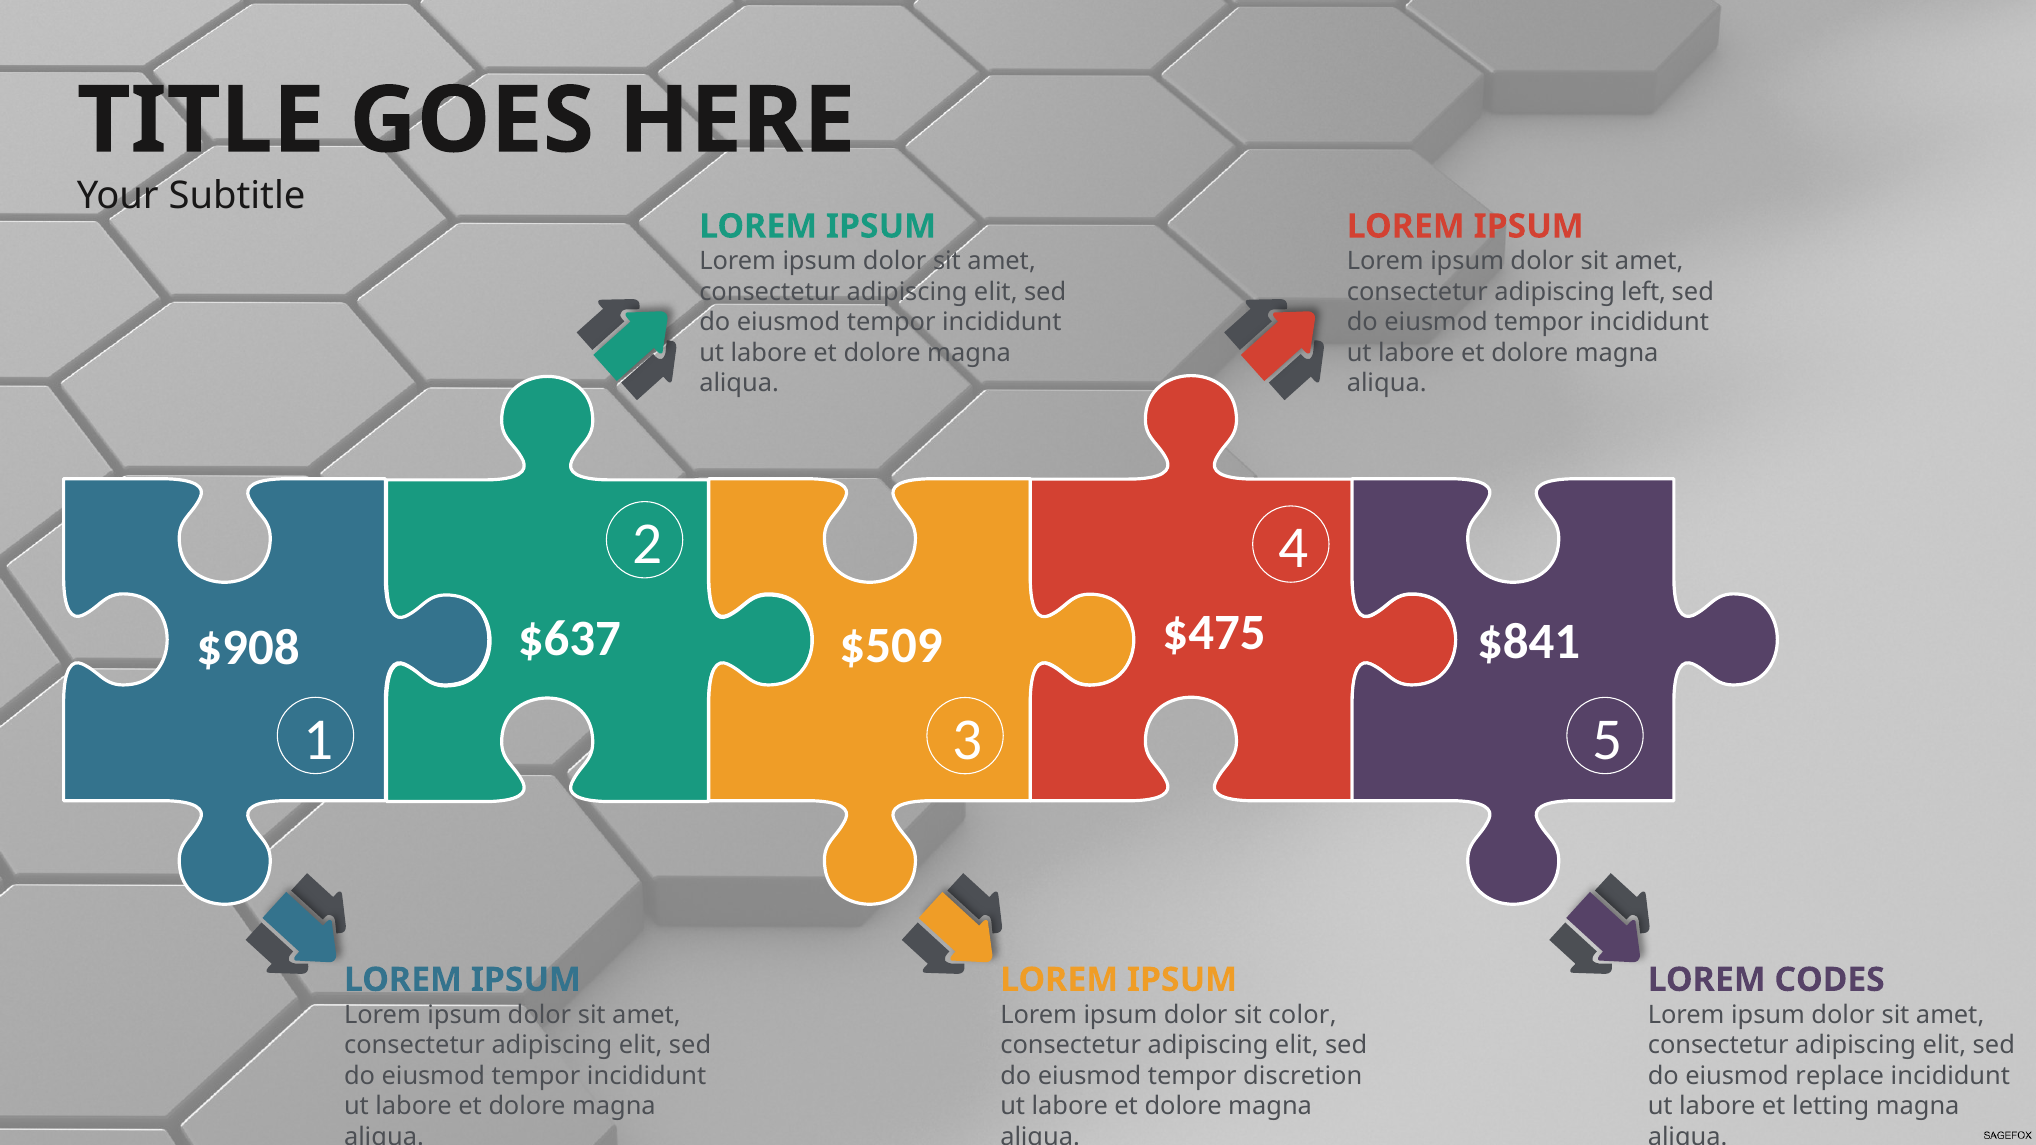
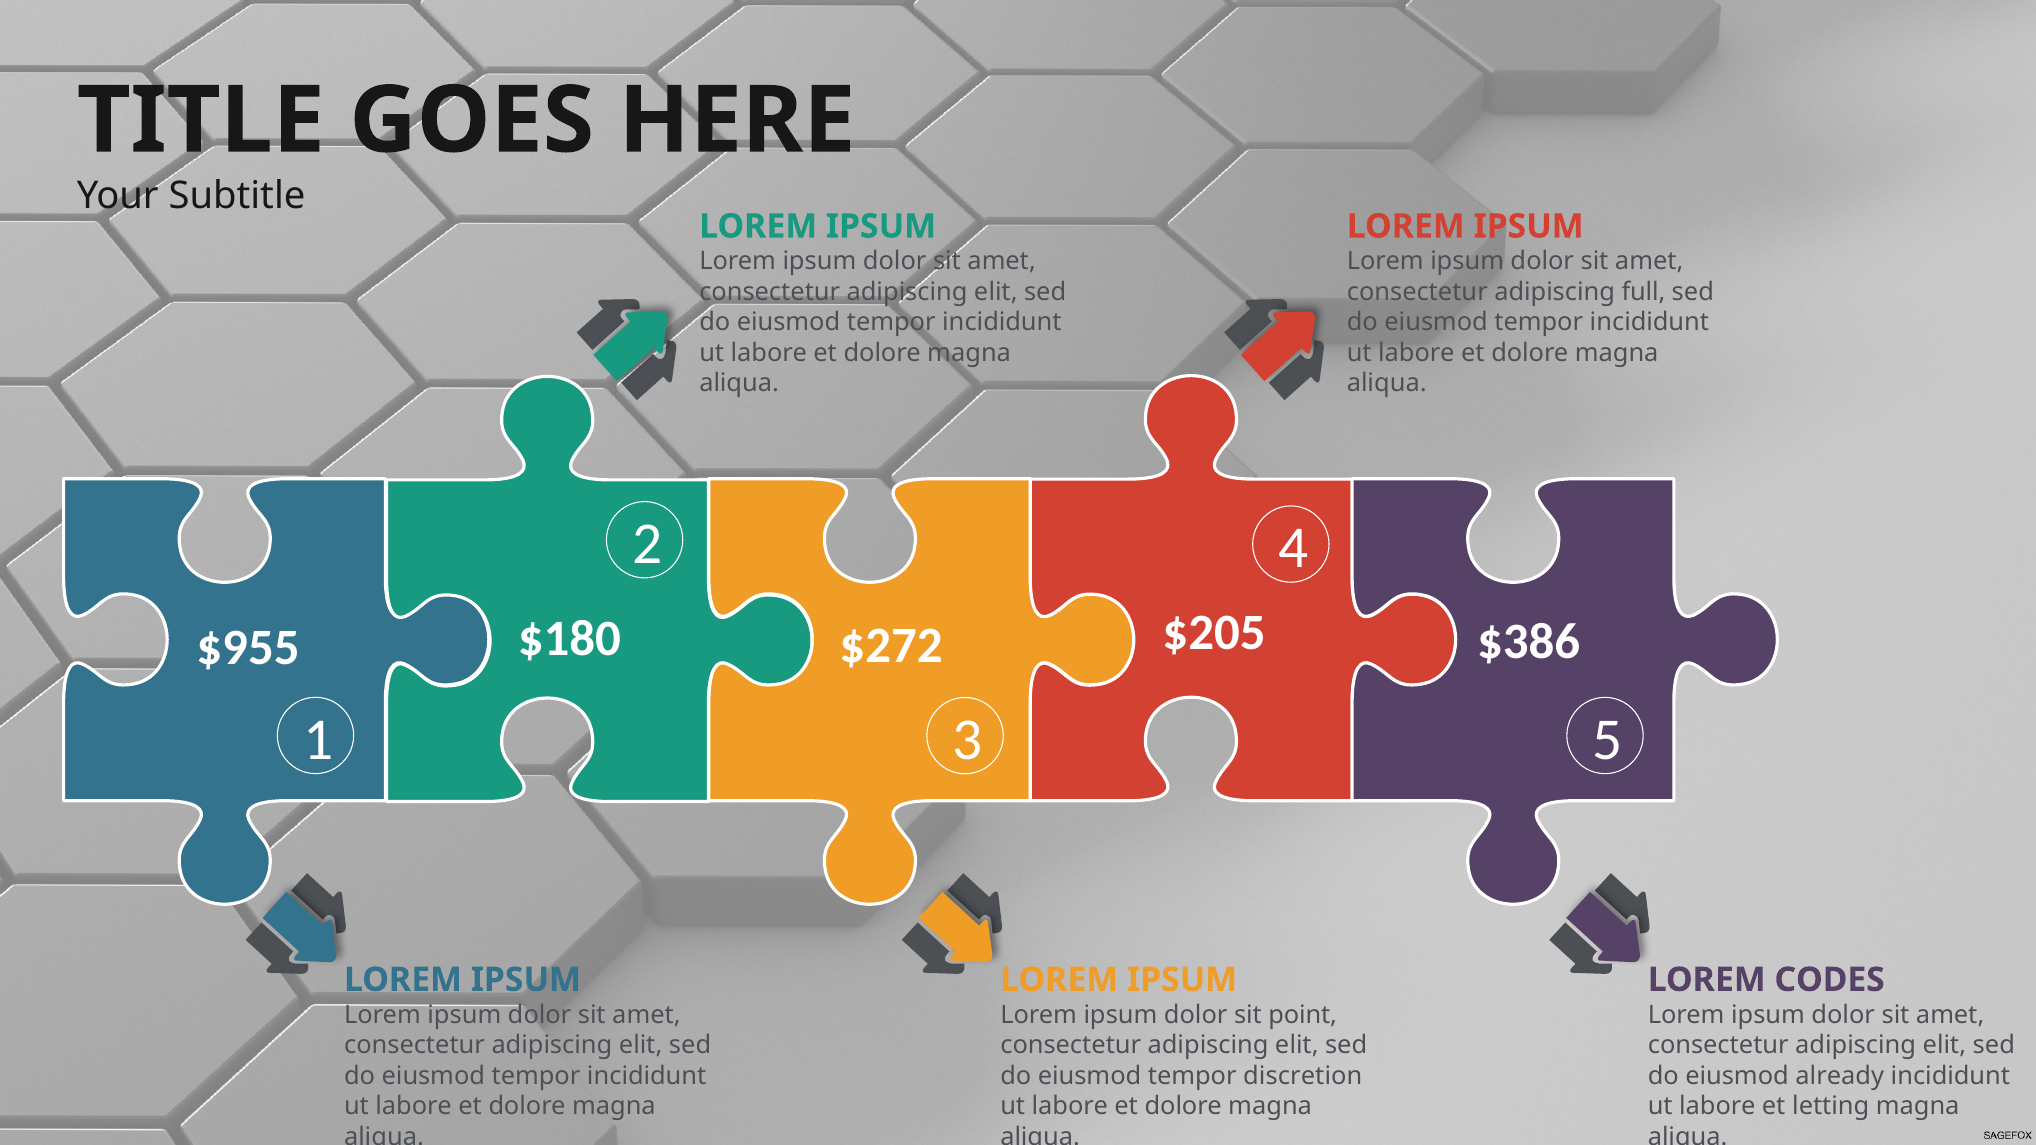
left: left -> full (1643, 292)
$475: $475 -> $205 (1214, 633)
$637: $637 -> $180 (569, 639)
$841: $841 -> $386 (1529, 641)
$509: $509 -> $272 (891, 645)
$908: $908 -> $955 (248, 647)
color: color -> point (1303, 1015)
replace: replace -> already (1840, 1076)
